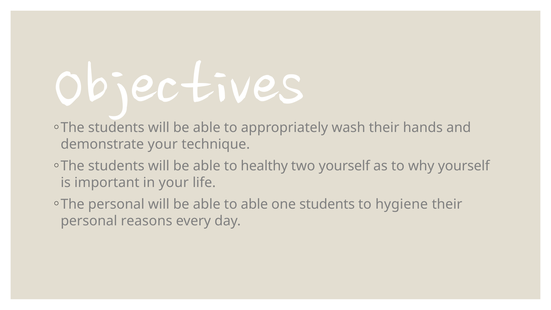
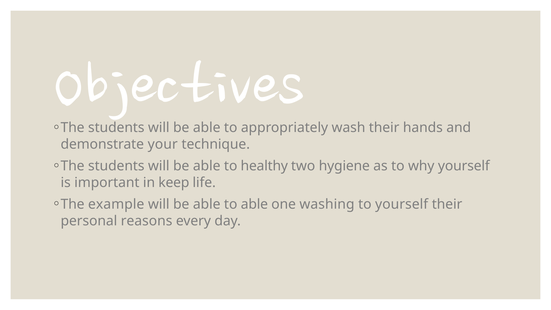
two yourself: yourself -> hygiene (344, 166)
in your: your -> keep (174, 183)
The personal: personal -> example (116, 204)
one students: students -> washing (327, 204)
to hygiene: hygiene -> yourself (402, 204)
